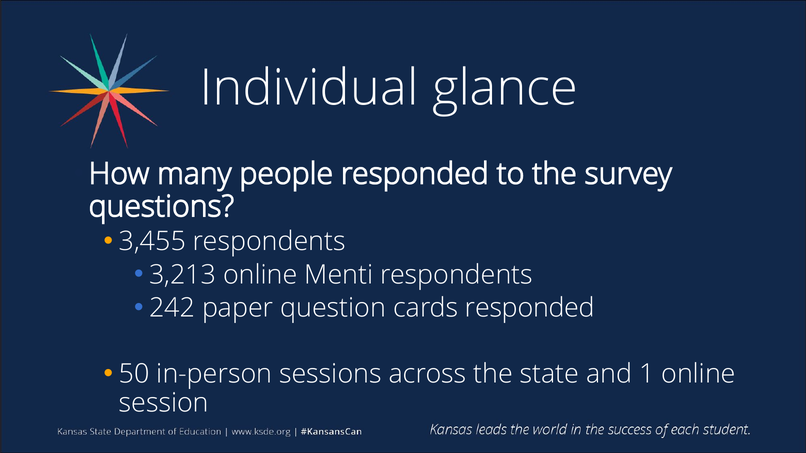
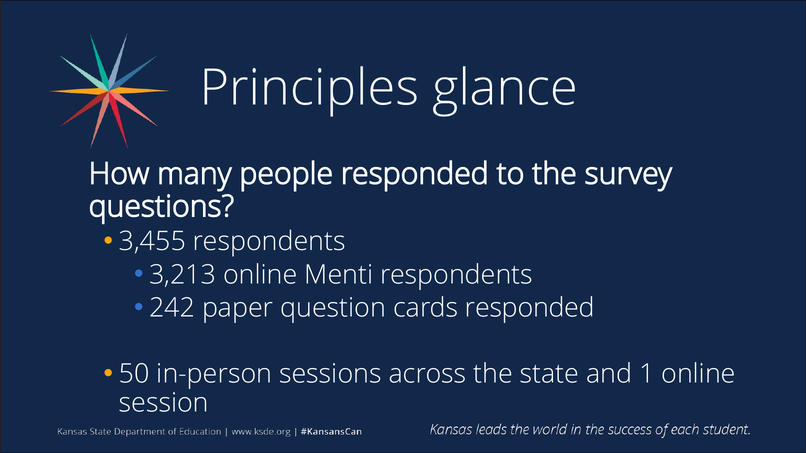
Individual: Individual -> Principles (309, 88)
